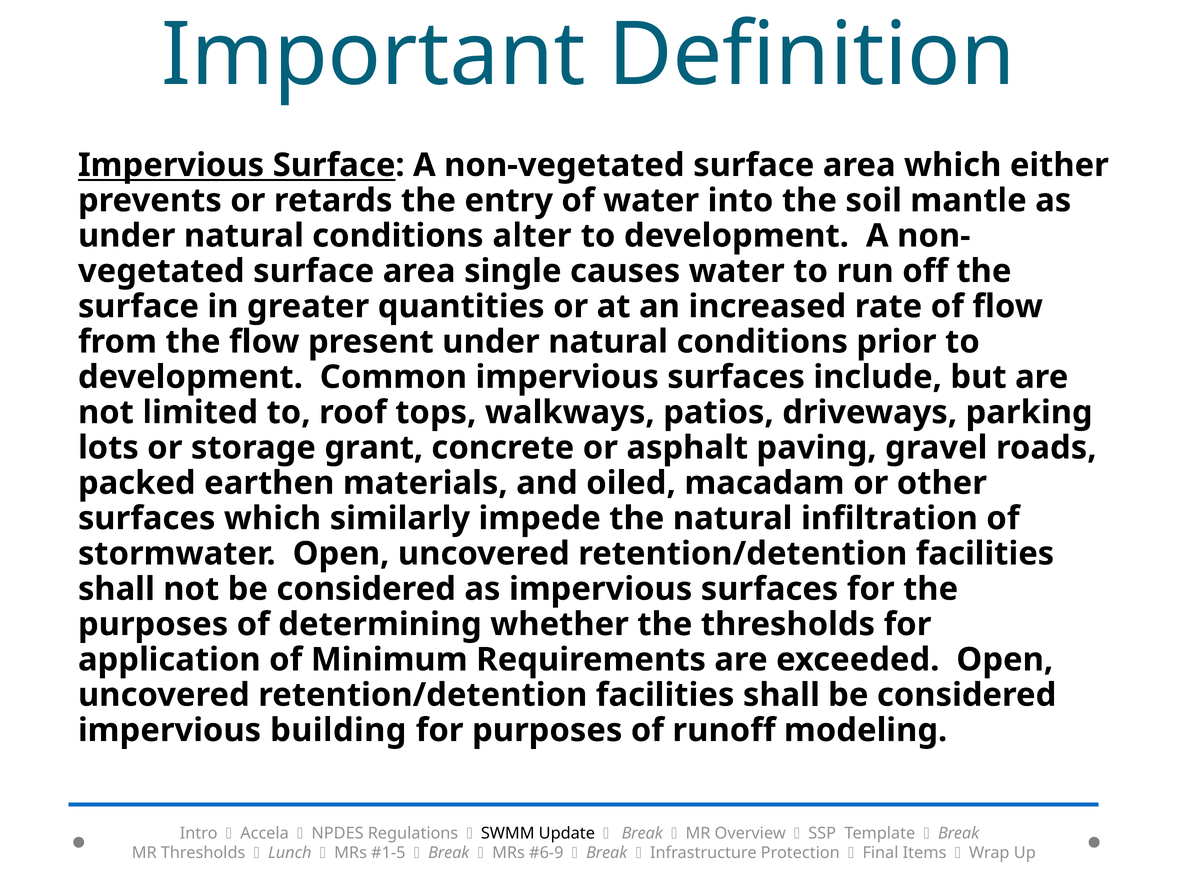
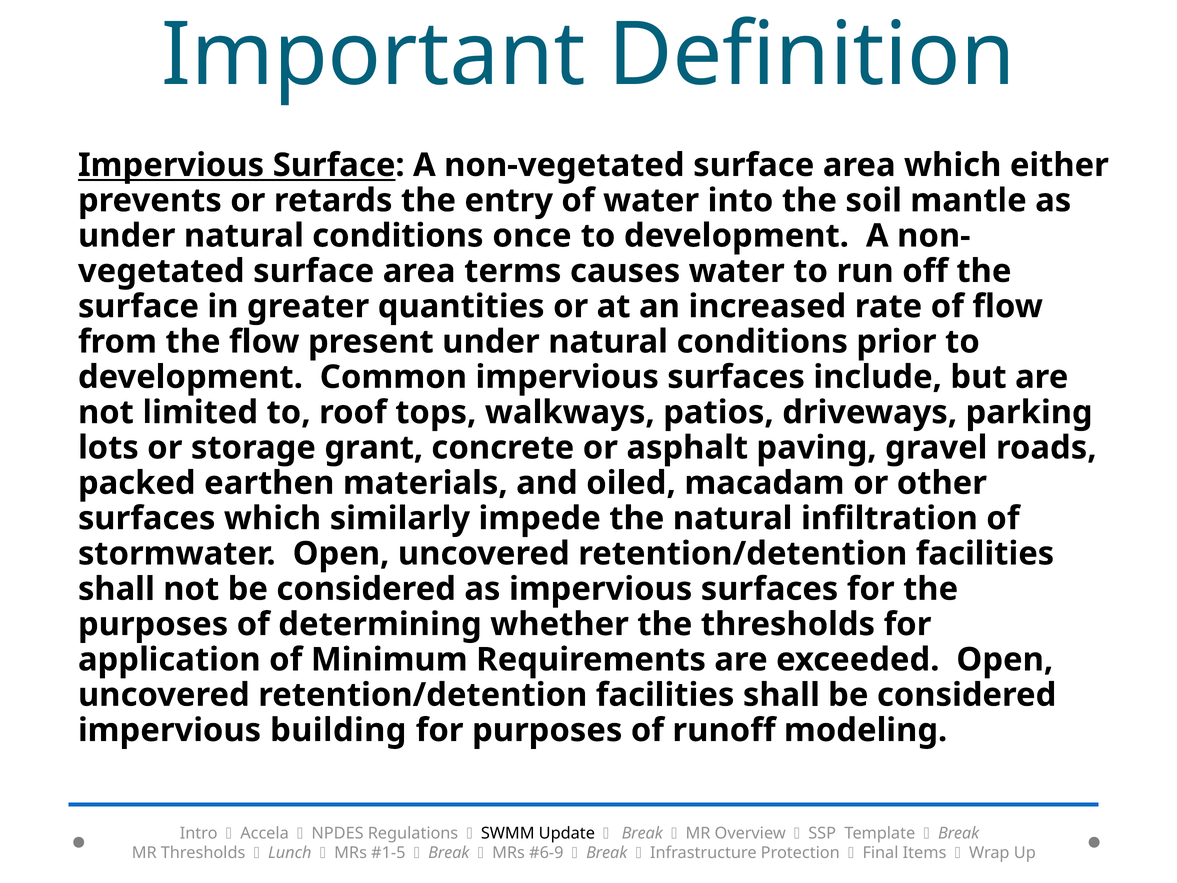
alter: alter -> once (532, 236)
single: single -> terms (513, 271)
